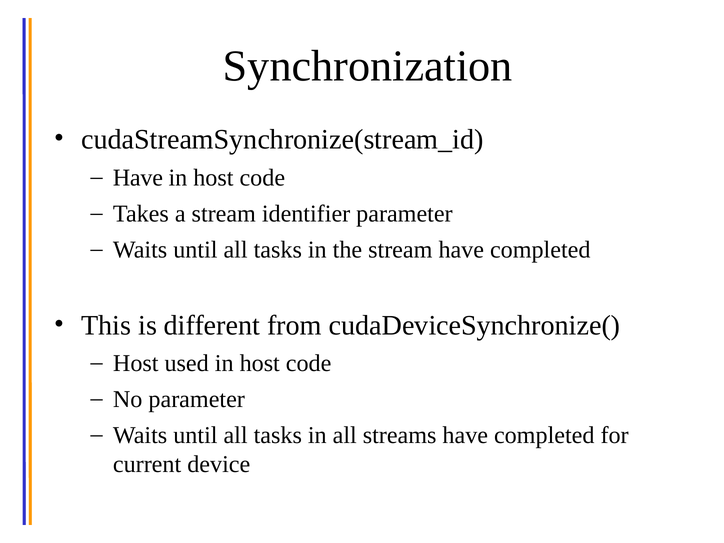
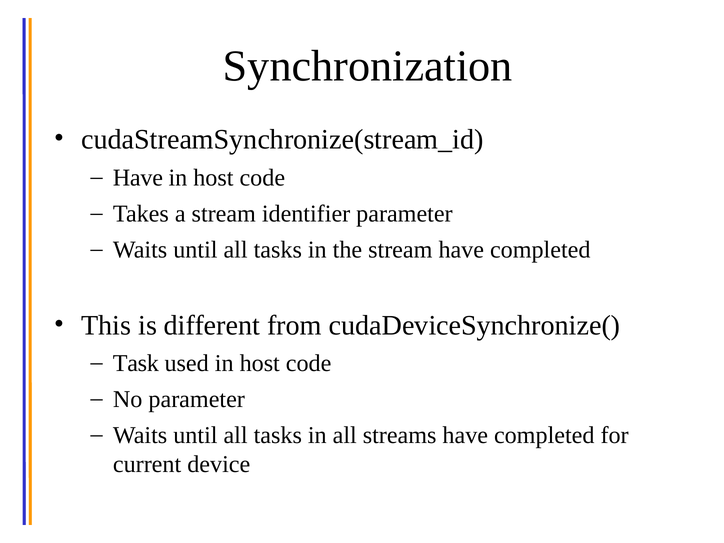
Host: Host -> Task (136, 364)
